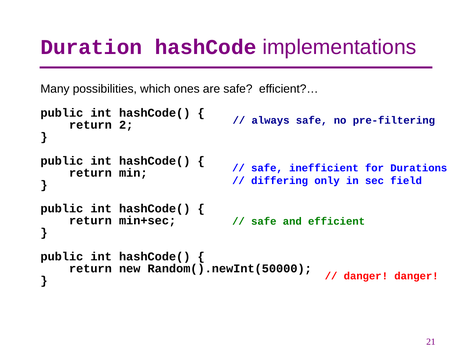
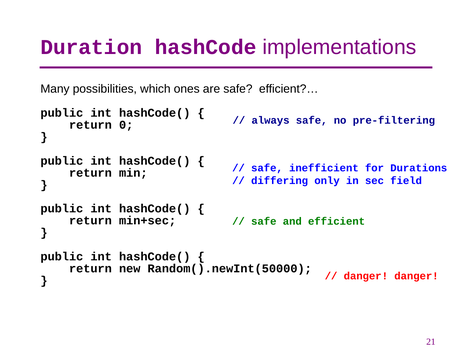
2: 2 -> 0 (126, 125)
